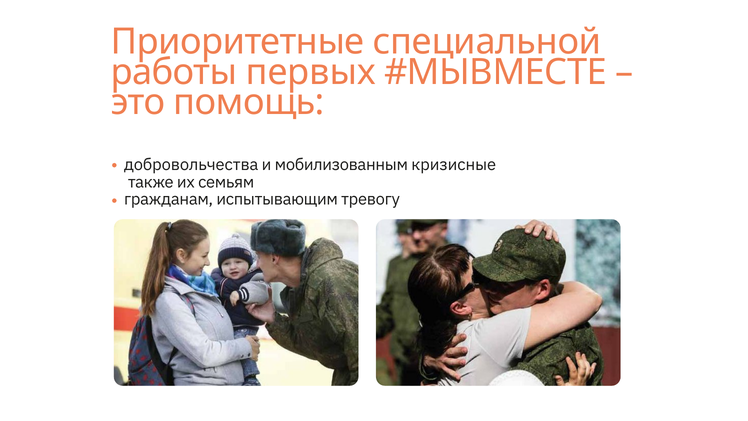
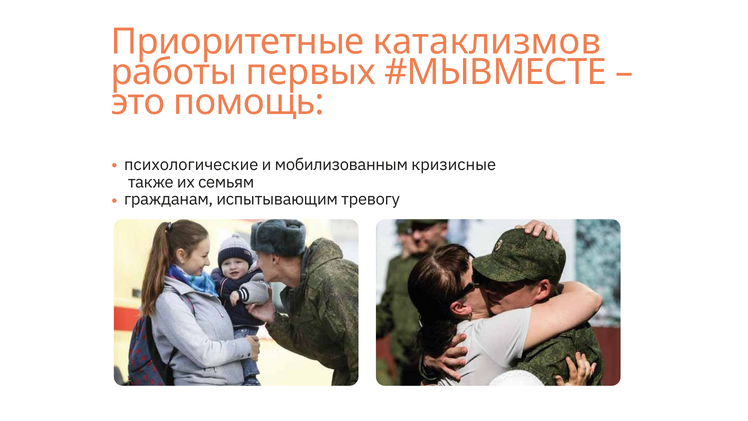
специальной: специальной -> катаклизмов (487, 42)
добровольчества: добровольчества -> психологические (191, 165)
